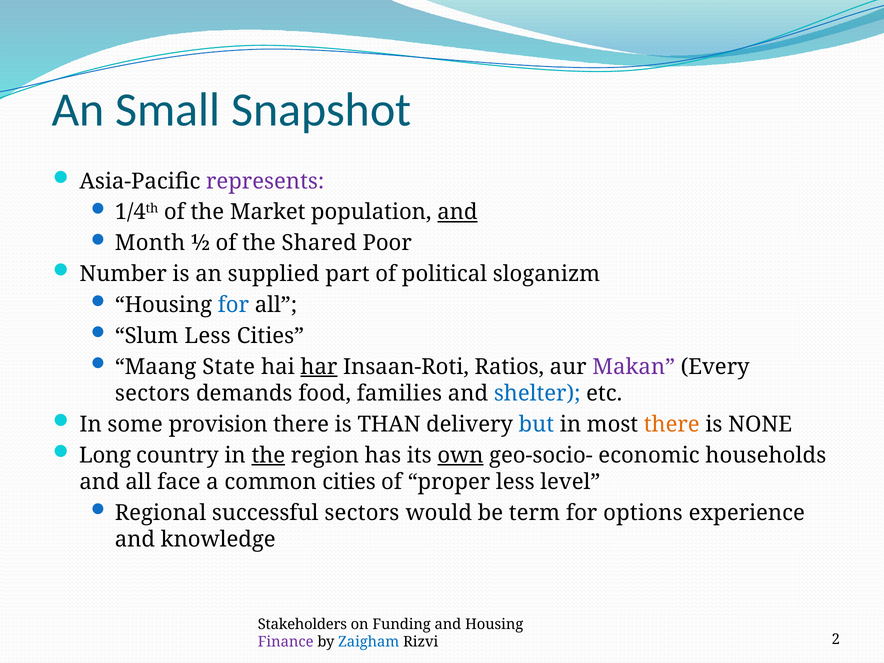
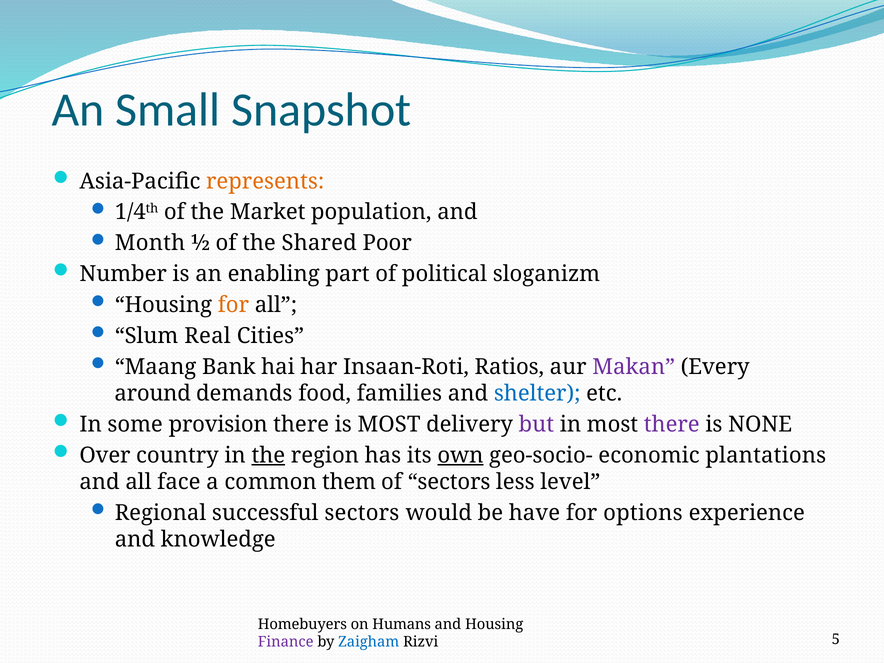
represents colour: purple -> orange (265, 181)
and underline: present -> none (457, 212)
supplied: supplied -> enabling (274, 274)
for colour: blue -> orange (233, 305)
Slum Less: Less -> Real (208, 336)
State: State -> Bank (229, 367)
har underline: present -> none (319, 367)
sectors: sectors -> around (153, 393)
is THAN: THAN -> MOST (389, 424)
but colour: blue -> purple (536, 424)
there colour: orange -> purple (672, 424)
Long: Long -> Over (105, 455)
households: households -> plantations (766, 455)
common cities: cities -> them (349, 482)
of proper: proper -> sectors (449, 482)
term: term -> have (534, 513)
Stakeholders: Stakeholders -> Homebuyers (302, 624)
Funding: Funding -> Humans (402, 624)
2: 2 -> 5 (836, 640)
